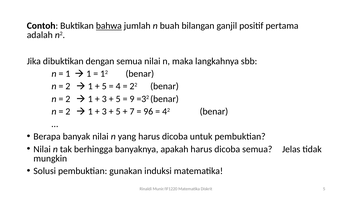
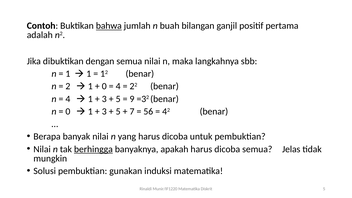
5: 5 -> 0 (104, 86)
2: 2 -> 4 (68, 99)
2: 2 -> 0 (68, 111)
96: 96 -> 56 (148, 111)
berhingga underline: none -> present (93, 149)
